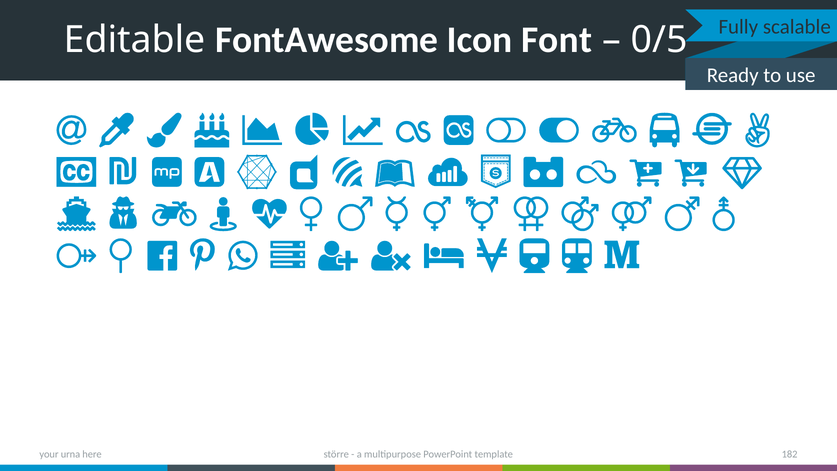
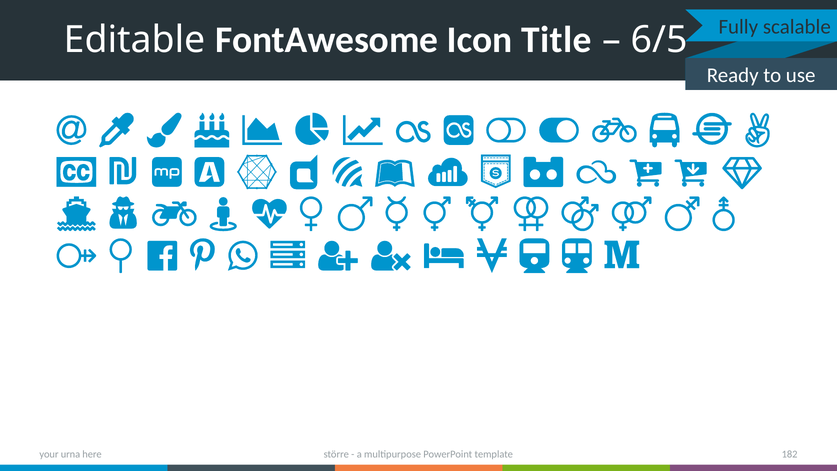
Font: Font -> Title (556, 40)
0/5: 0/5 -> 6/5 (659, 40)
